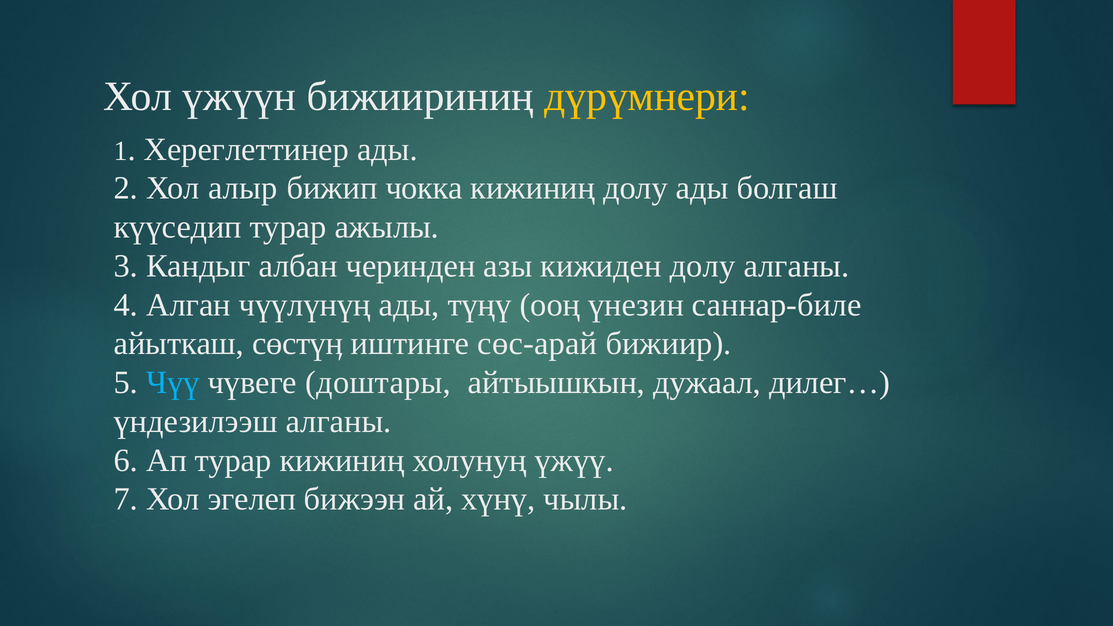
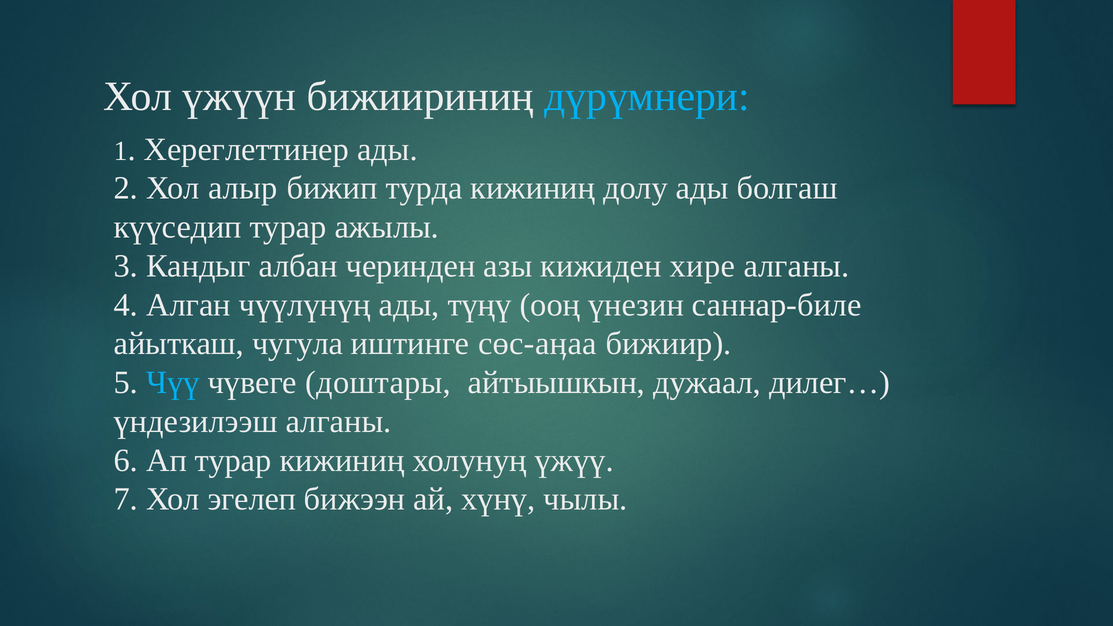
дүрүмнери colour: yellow -> light blue (647, 96)
чокка: чокка -> турда (424, 188)
кижиден долу: долу -> хире (702, 266)
сөстүӊ: сөстүӊ -> чугула (298, 344)
сөс-арай: сөс-арай -> сөс-аӊаа (537, 344)
